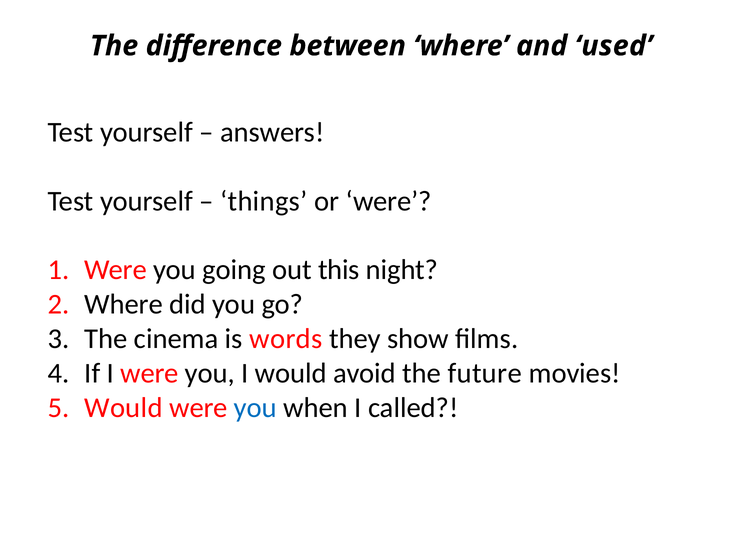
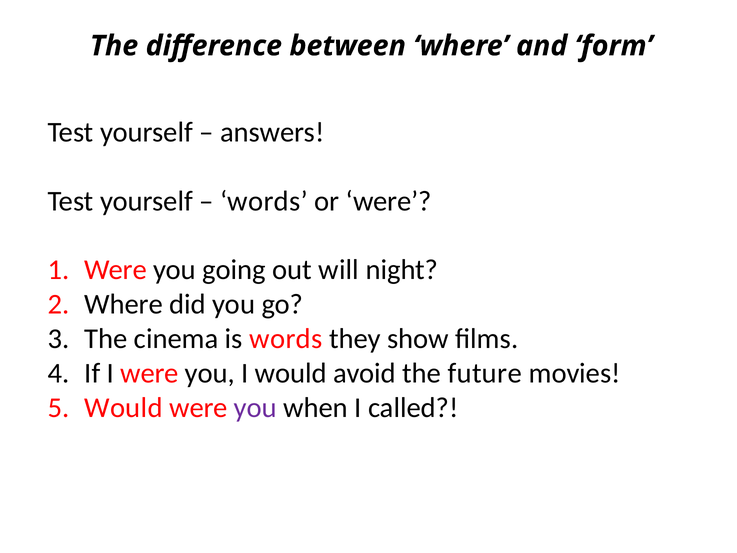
used: used -> form (614, 46)
things: things -> words (264, 201)
this: this -> will (339, 270)
you colour: blue -> purple (255, 407)
